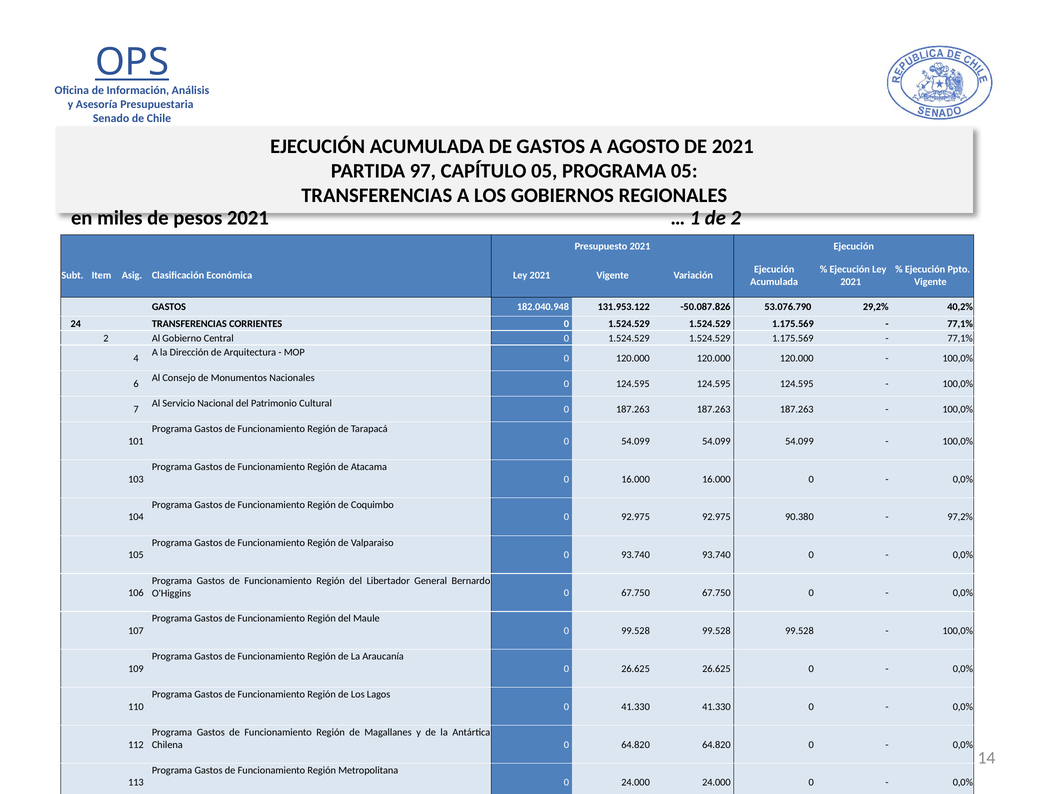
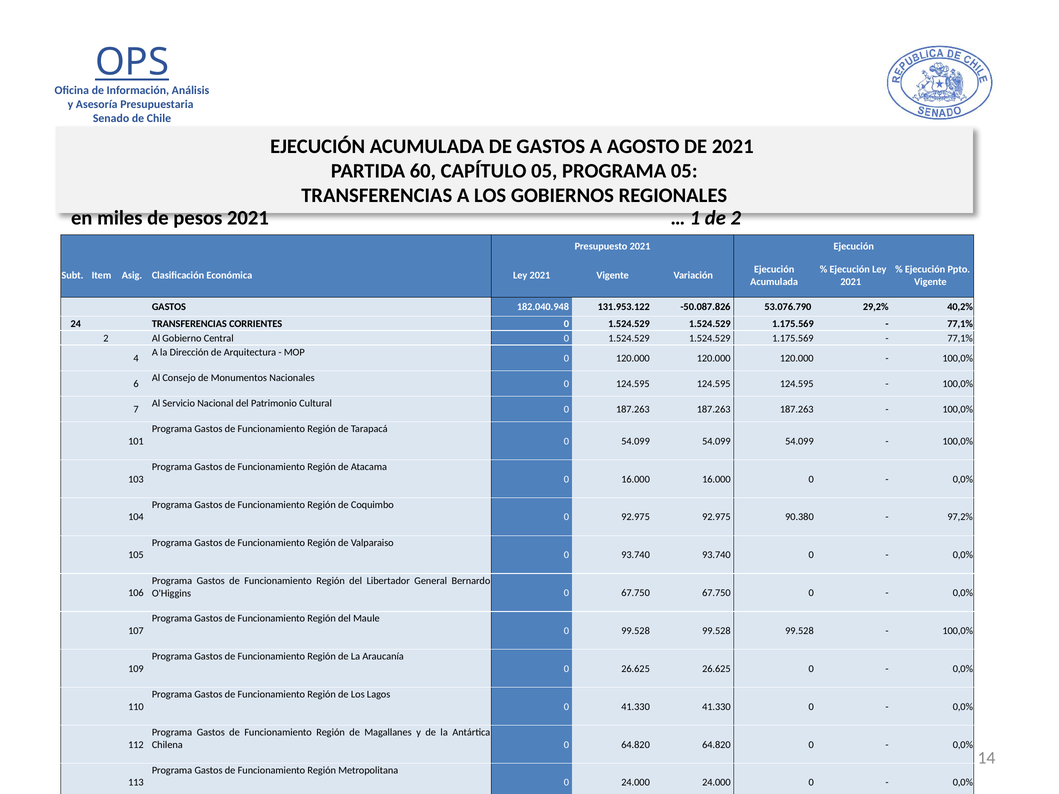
97: 97 -> 60 (423, 171)
